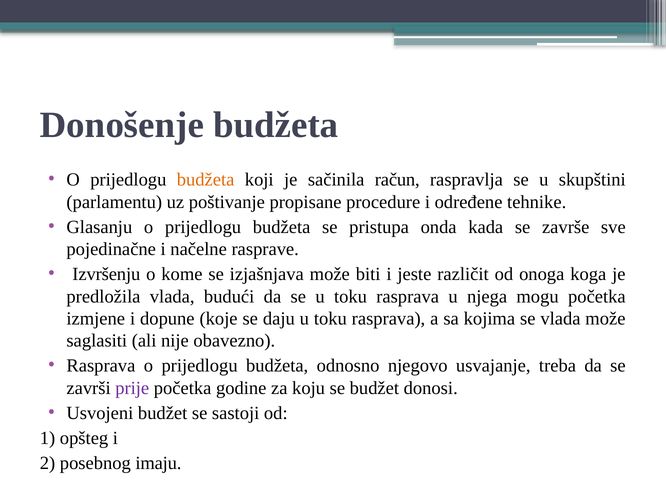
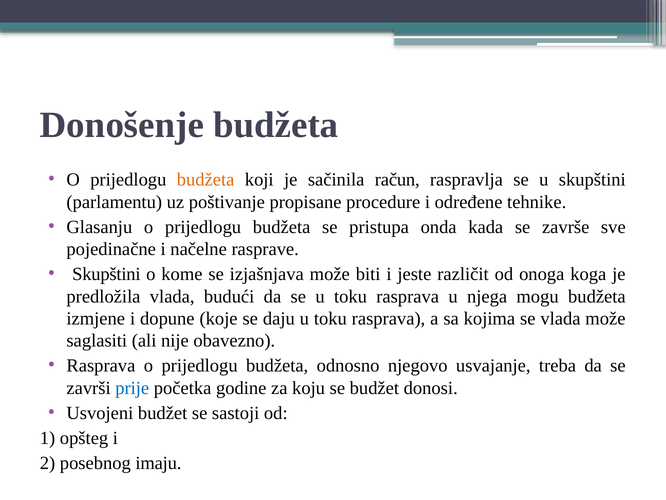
Izvršenju: Izvršenju -> Skupštini (106, 274)
mogu početka: početka -> budžeta (597, 296)
prije colour: purple -> blue (132, 388)
